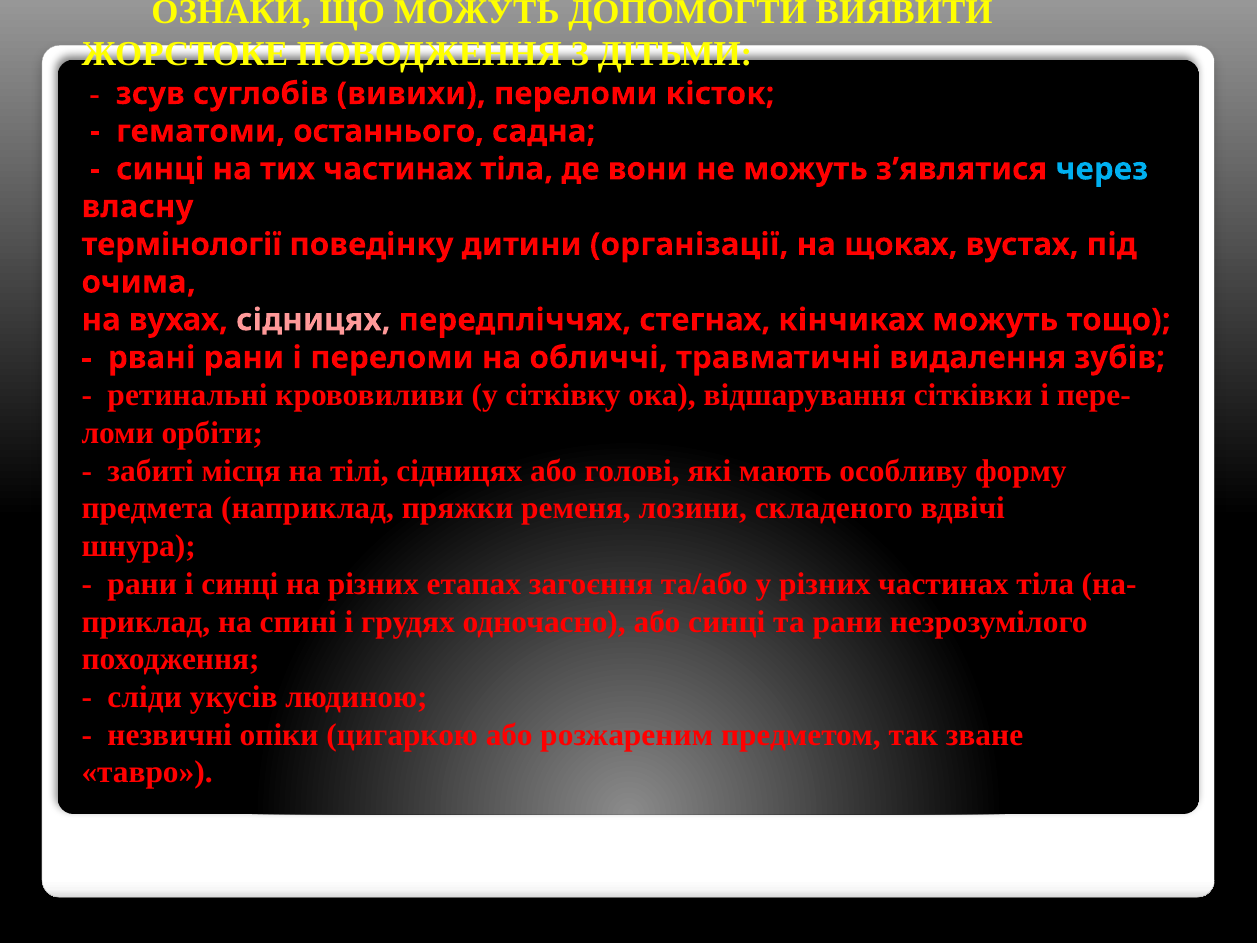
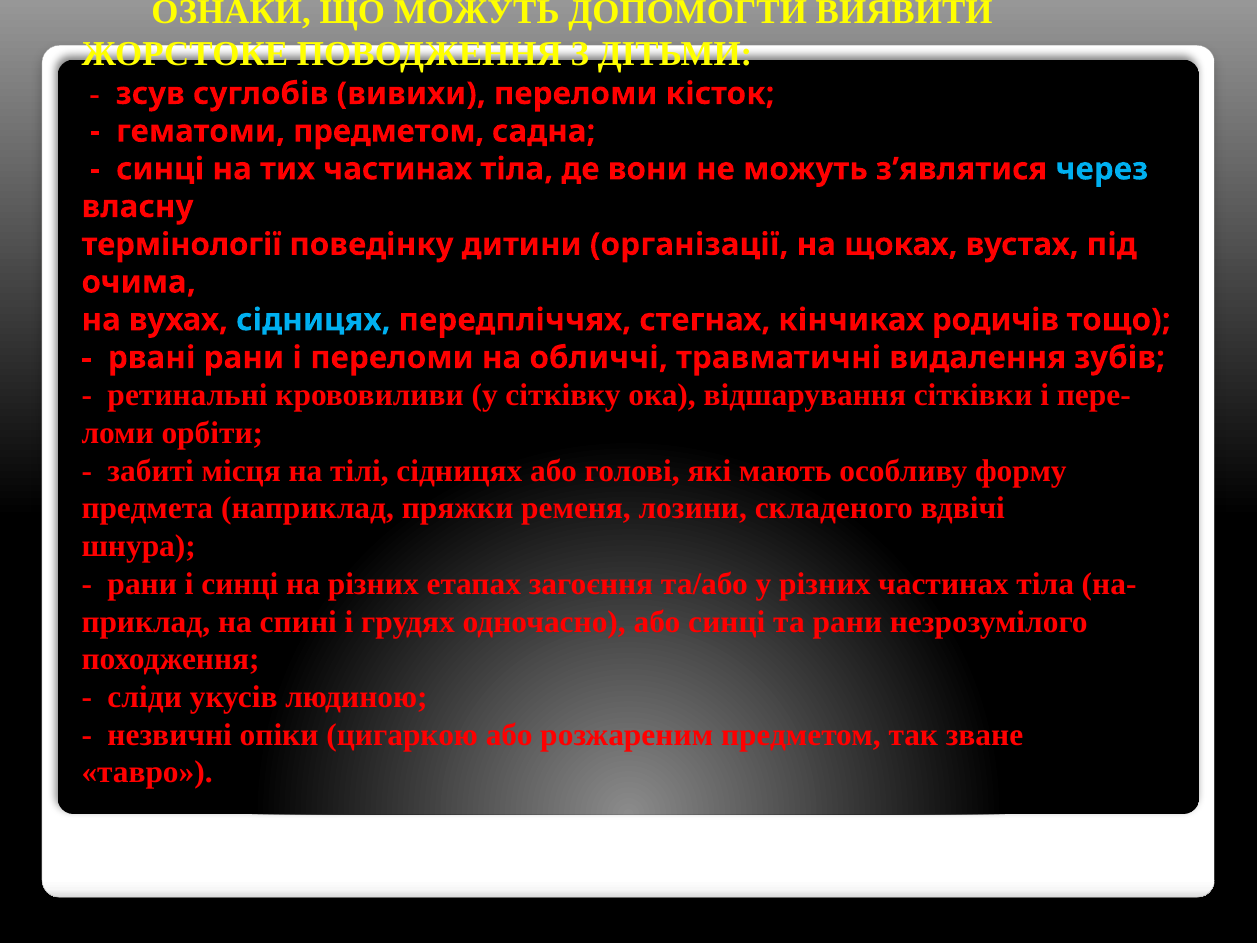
гематоми останнього: останнього -> предметом (389, 131)
сідницях colour: pink -> light blue (313, 320)
кінчиках можуть: можуть -> родичів (995, 320)
